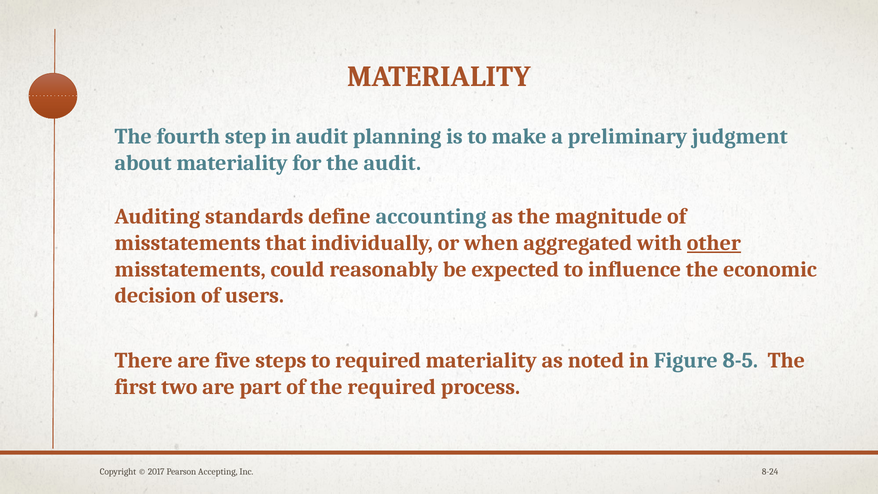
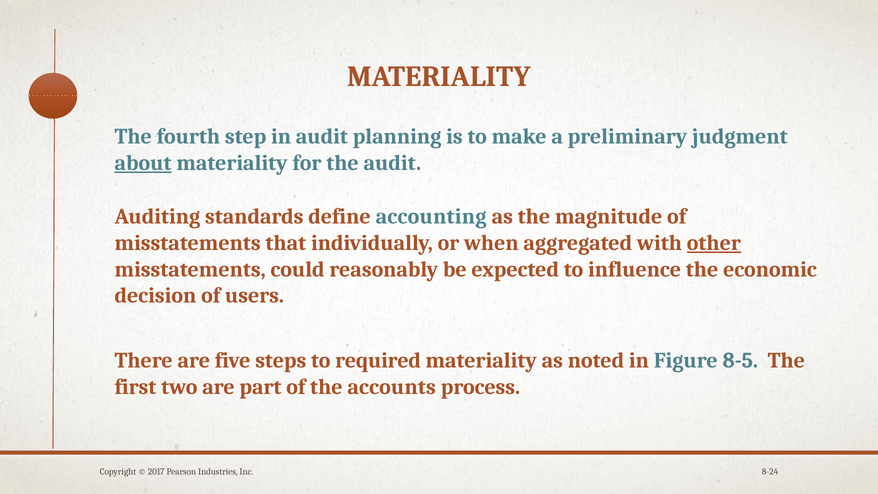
about underline: none -> present (143, 163)
the required: required -> accounts (392, 387)
Accepting: Accepting -> Industries (218, 472)
